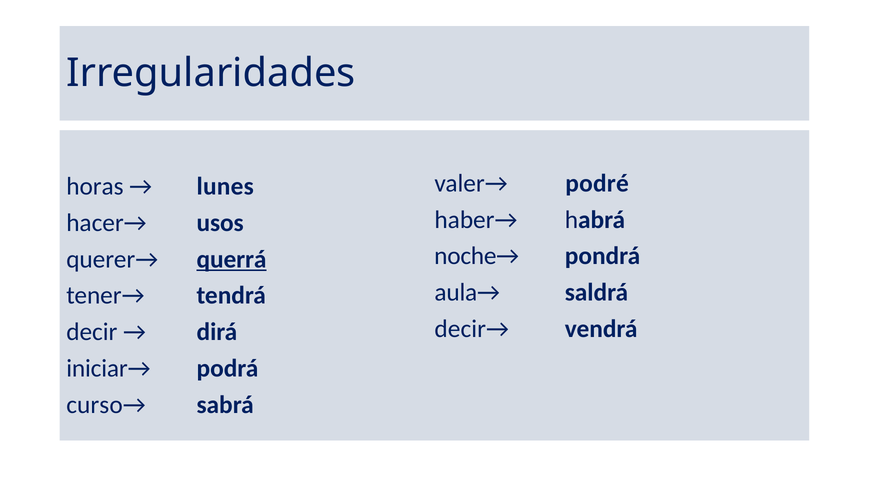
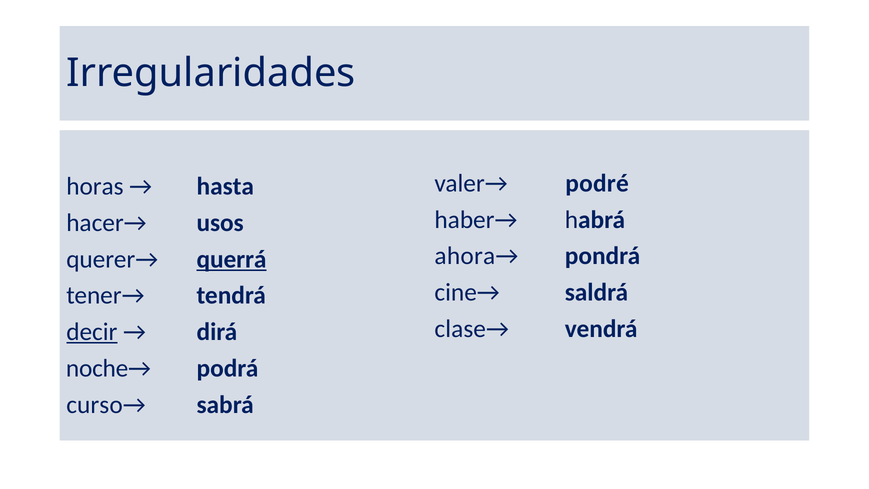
lunes: lunes -> hasta (225, 186)
noche→: noche→ -> ahora→ (476, 256)
aula→: aula→ -> cine→ (467, 292)
decir→: decir→ -> clase→ (472, 329)
decir underline: none -> present (92, 332)
iniciar→: iniciar→ -> noche→ (108, 368)
